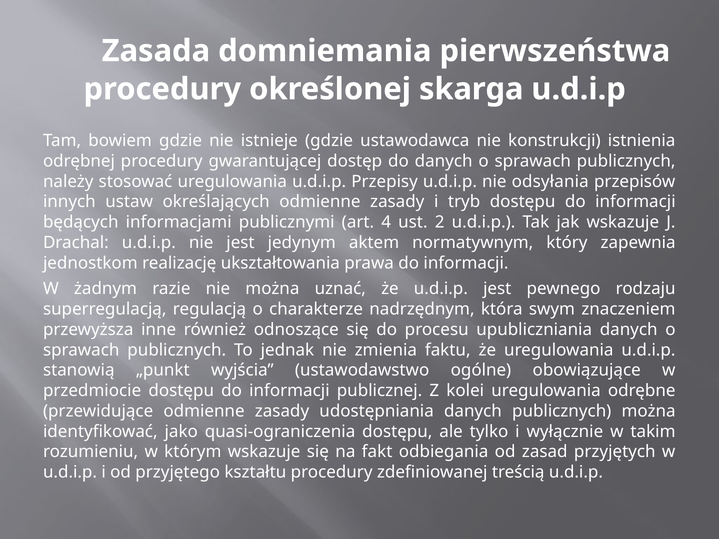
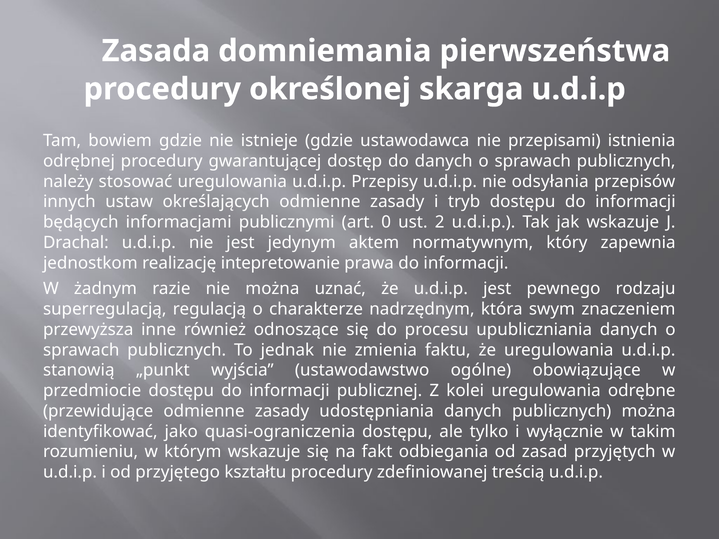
konstrukcji: konstrukcji -> przepisami (554, 141)
4: 4 -> 0 (386, 222)
ukształtowania: ukształtowania -> intepretowanie (280, 263)
